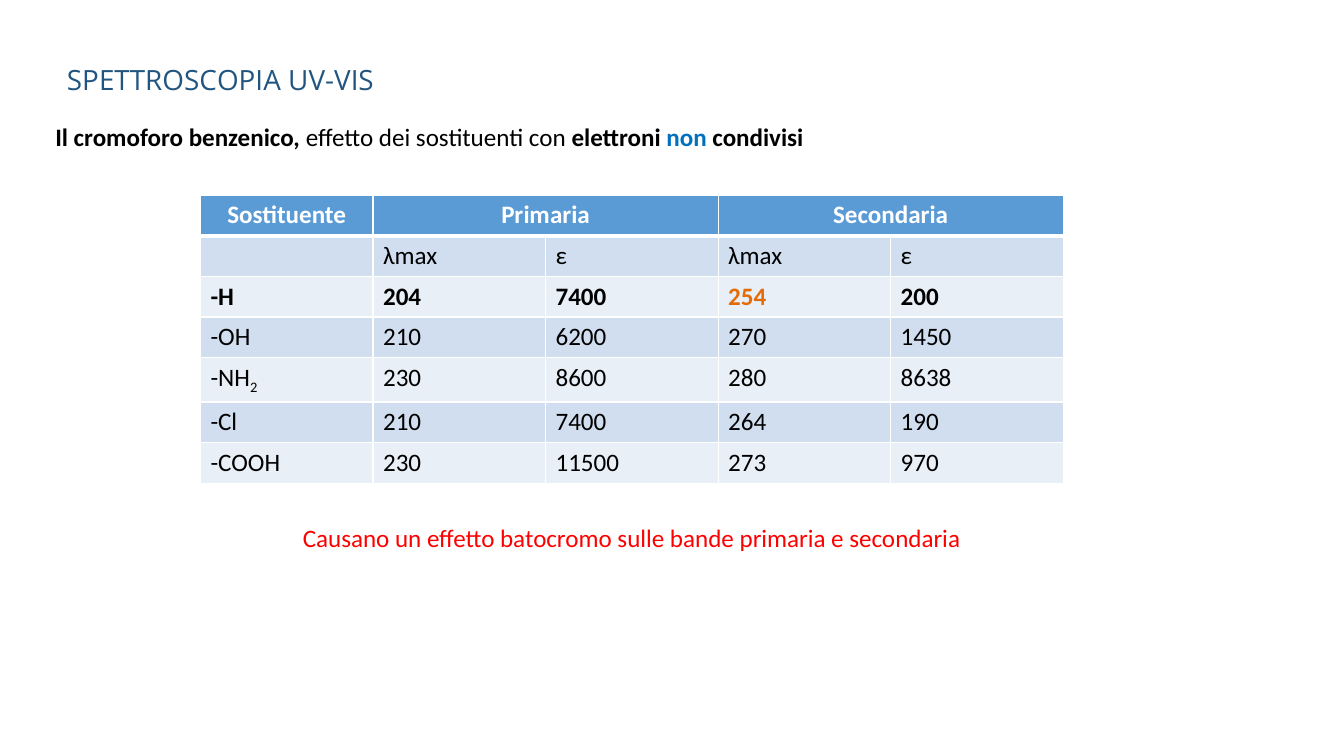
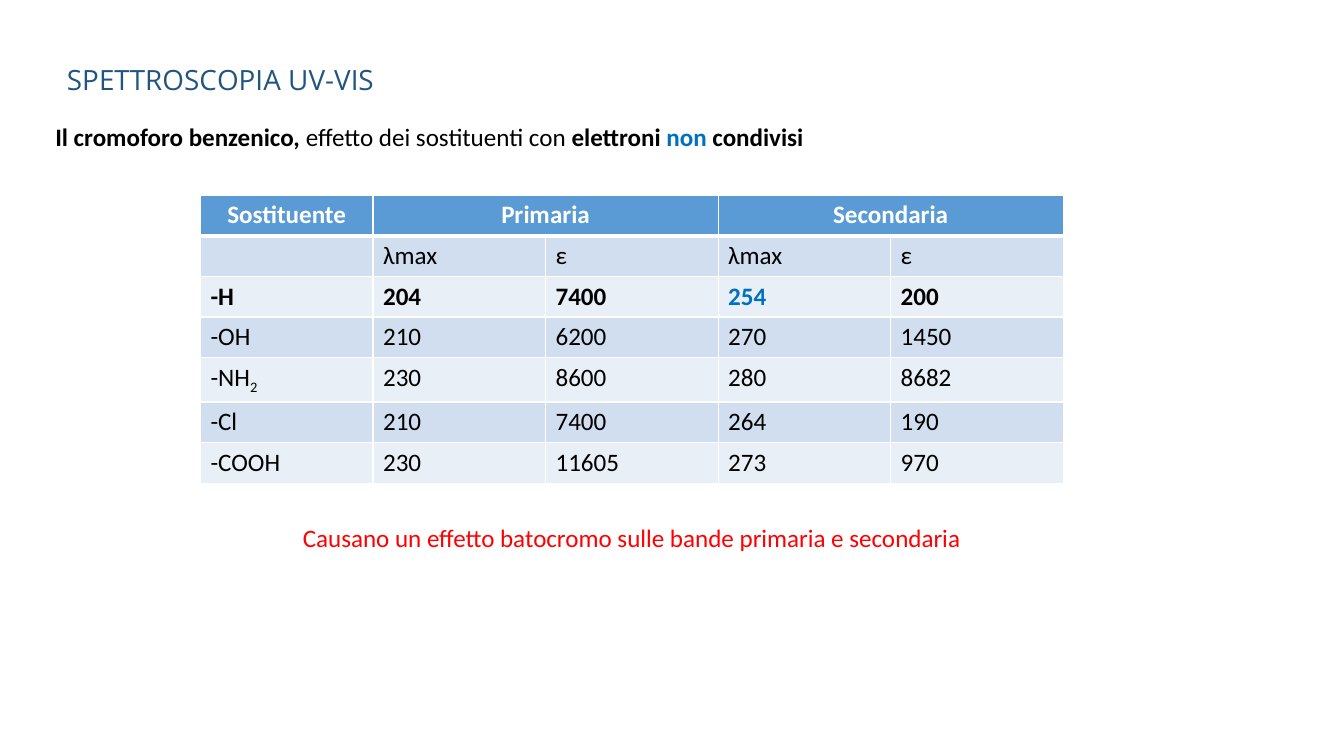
254 colour: orange -> blue (747, 297)
8638: 8638 -> 8682 (926, 378)
11500: 11500 -> 11605 (587, 463)
